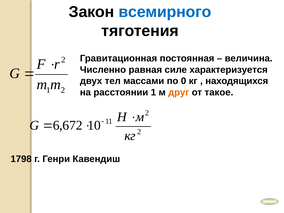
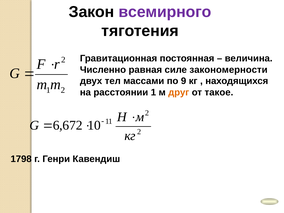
всемирного colour: blue -> purple (165, 12)
характеризуется: характеризуется -> закономерности (229, 70)
0: 0 -> 9 (184, 81)
